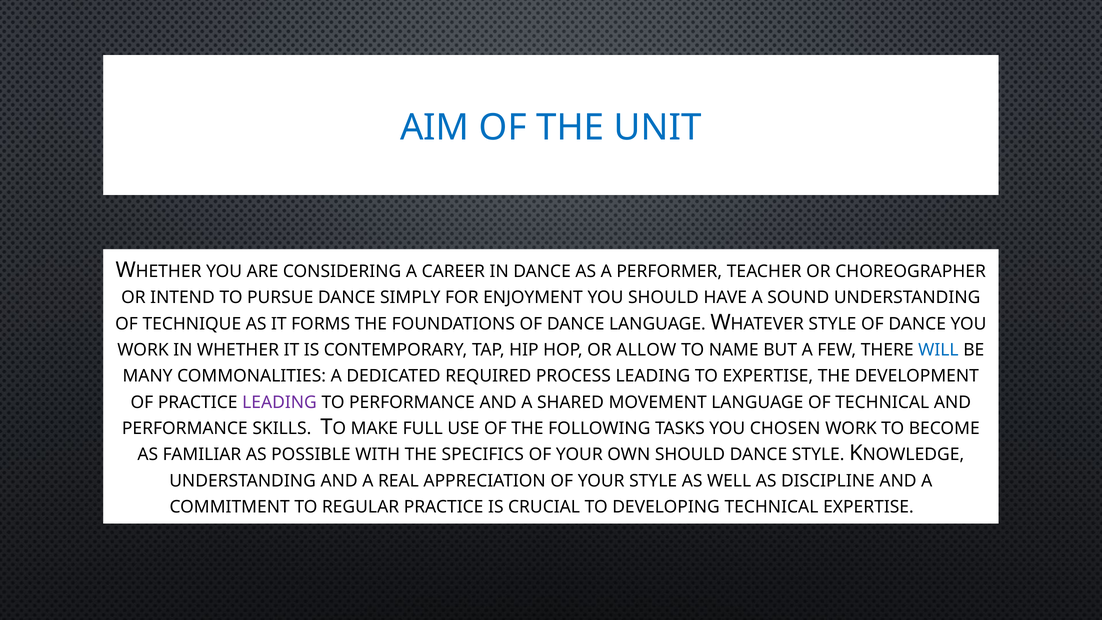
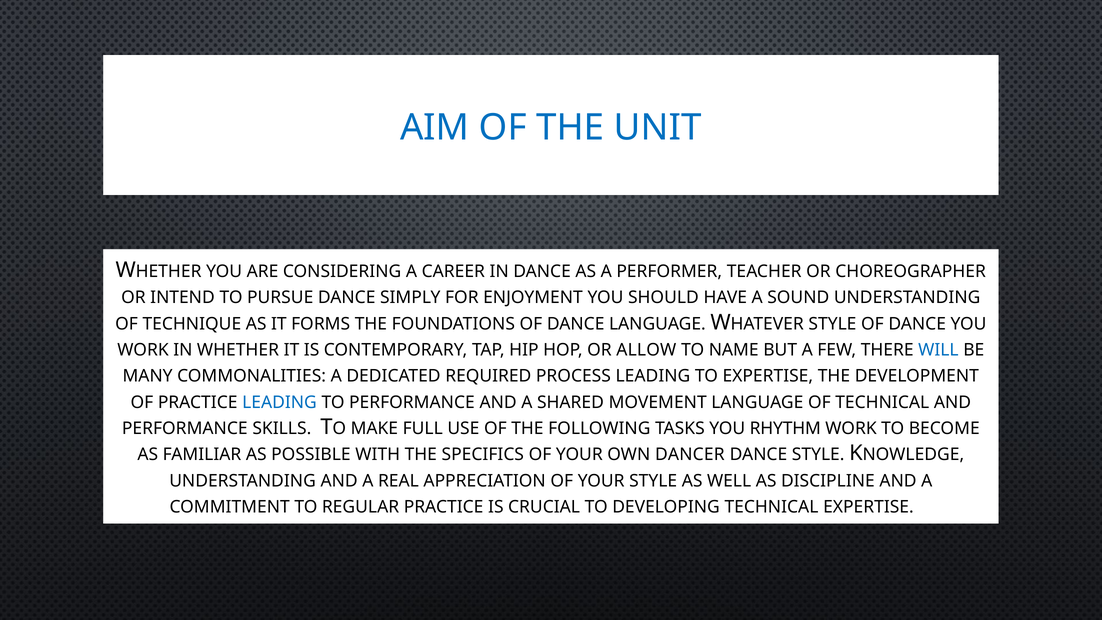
LEADING colour: purple -> blue (279, 402)
CHOSEN: CHOSEN -> RHYTHM (785, 428)
OWN SHOULD: SHOULD -> DANCER (690, 455)
